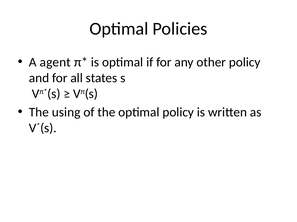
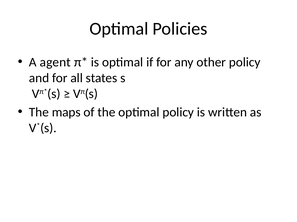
using: using -> maps (66, 112)
